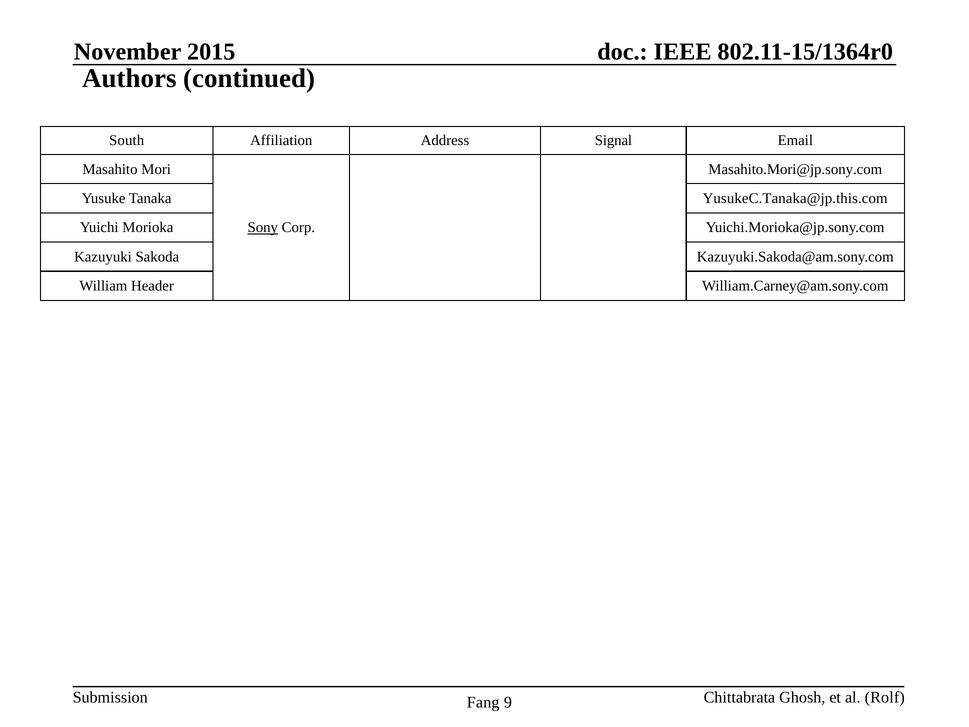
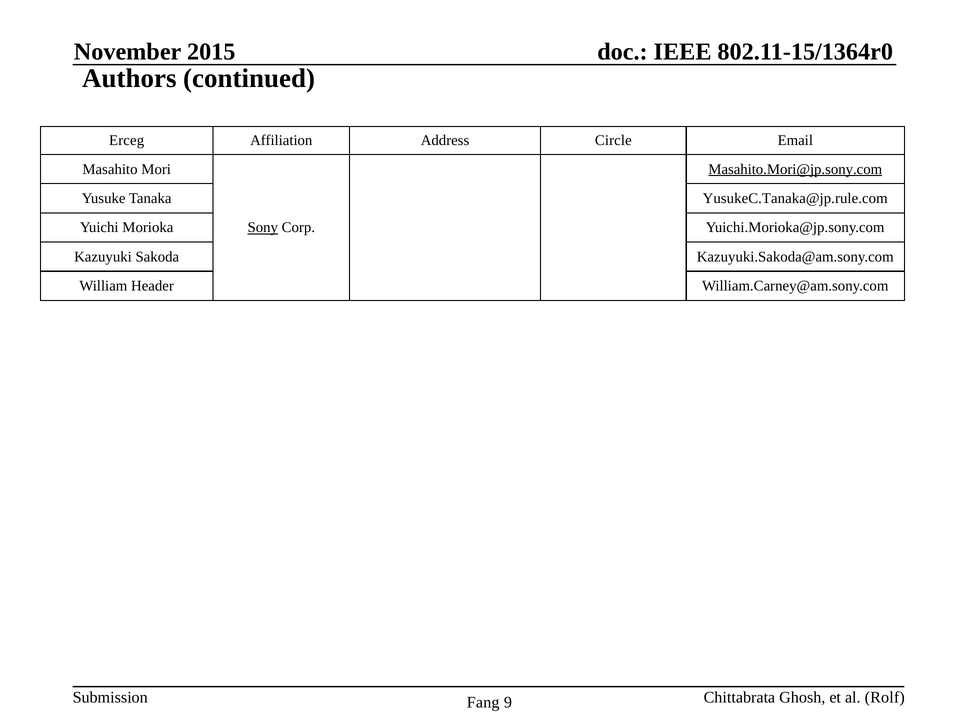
South: South -> Erceg (127, 141)
Signal: Signal -> Circle (613, 141)
Masahito.Mori@jp.sony.com underline: none -> present (795, 169)
YusukeC.Tanaka@jp.this.com: YusukeC.Tanaka@jp.this.com -> YusukeC.Tanaka@jp.rule.com (795, 198)
